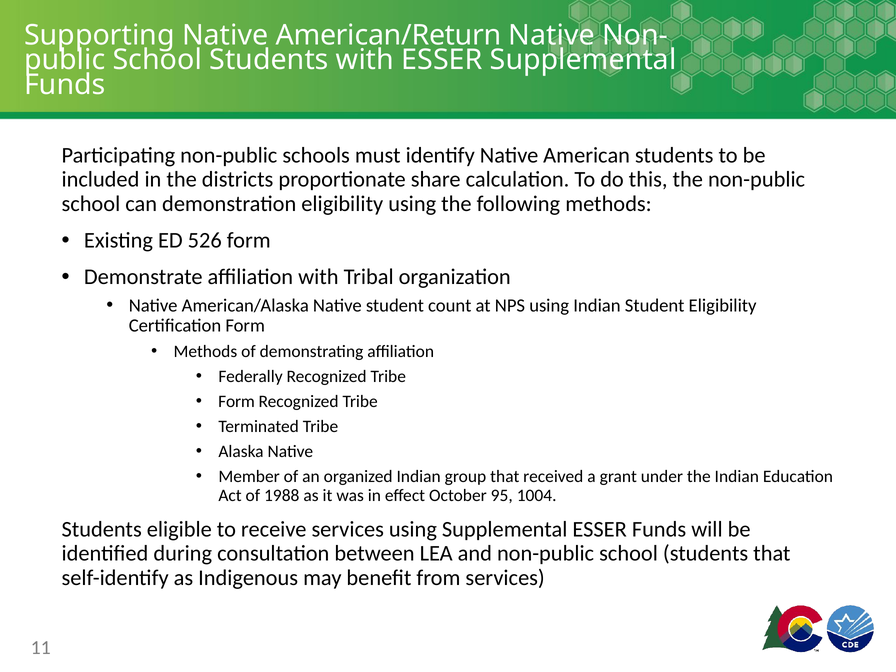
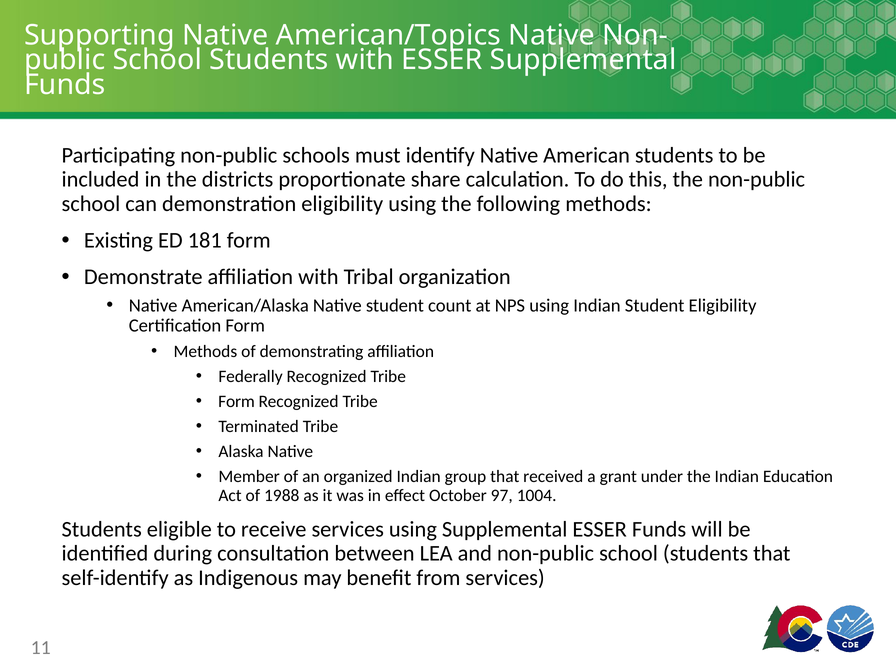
American/Return: American/Return -> American/Topics (388, 35)
526: 526 -> 181 (205, 240)
95: 95 -> 97 (502, 495)
